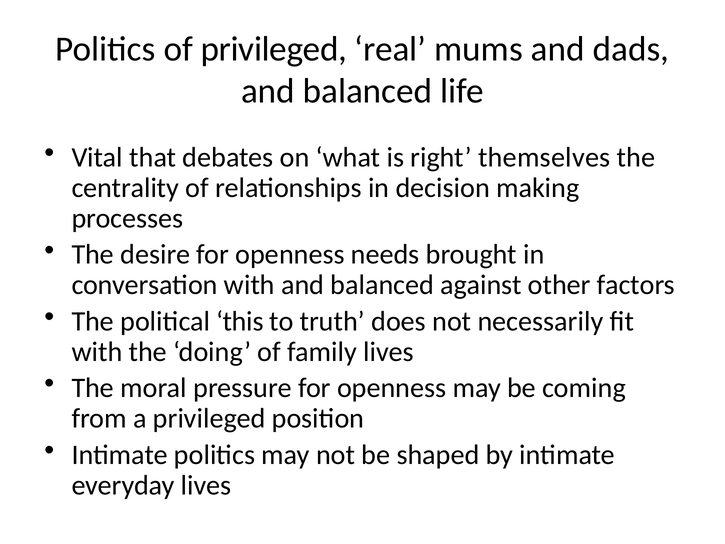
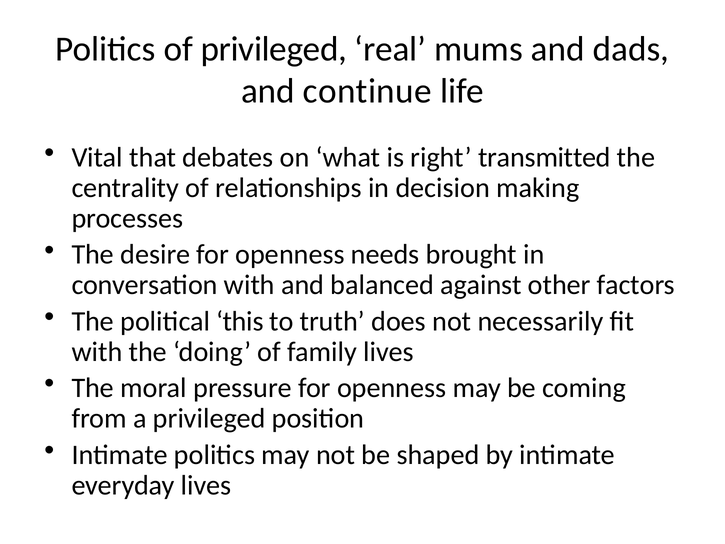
balanced: balanced -> continue (367, 91)
themselves: themselves -> transmitted (545, 157)
